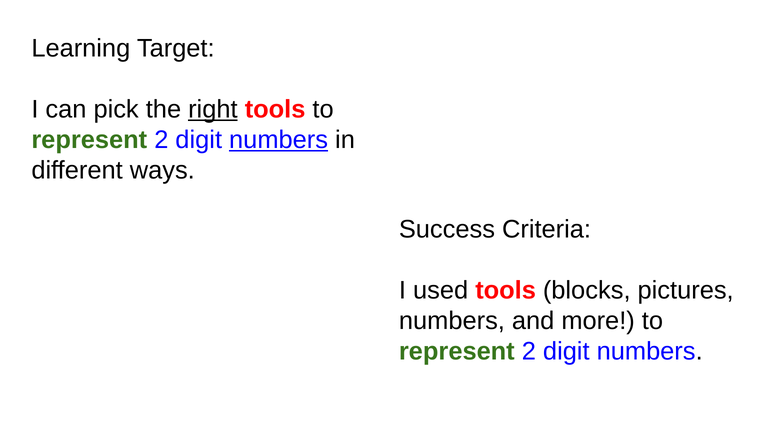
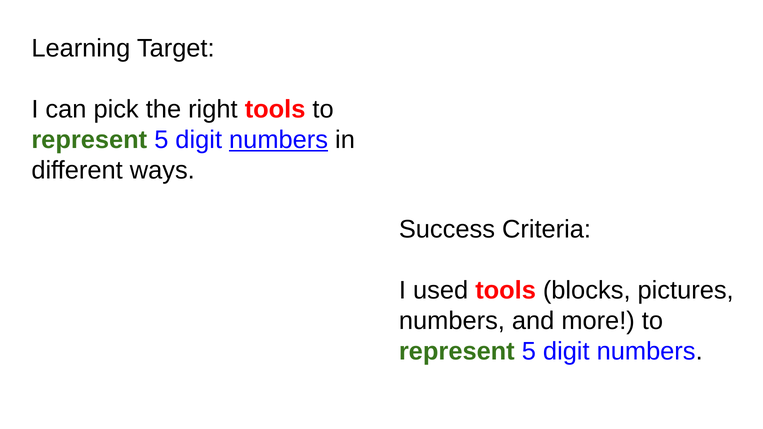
right underline: present -> none (213, 109)
2: 2 -> 5 (161, 140)
2: 2 -> 5 (529, 352)
